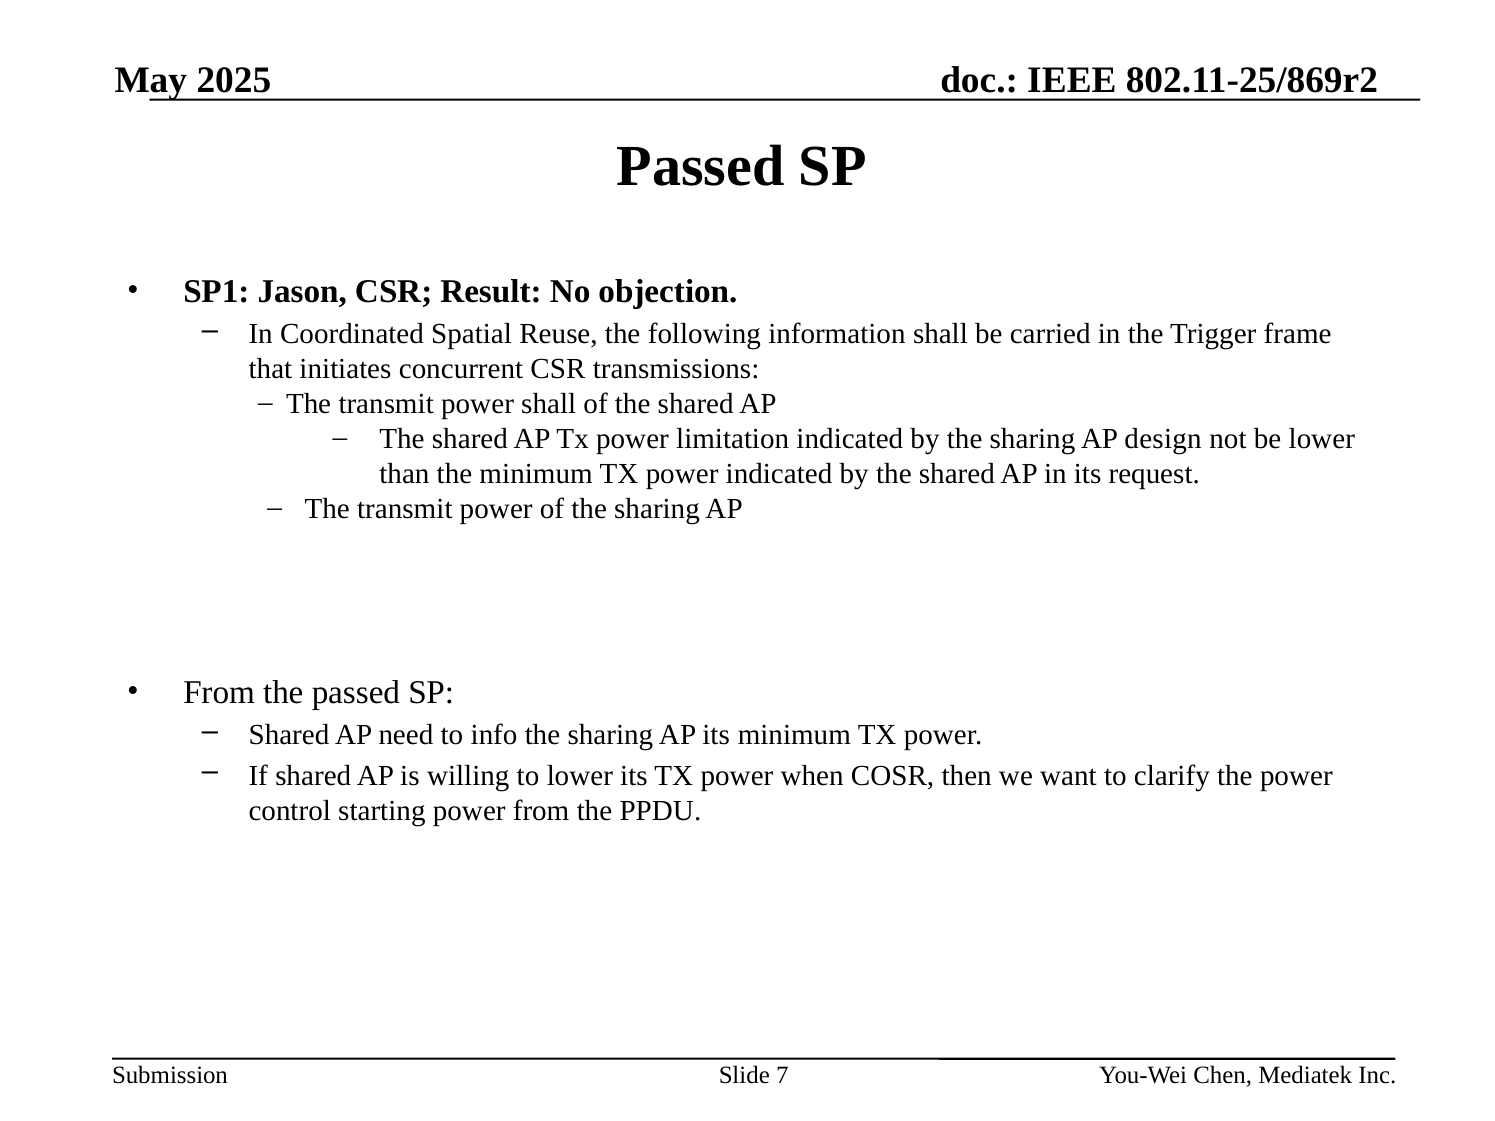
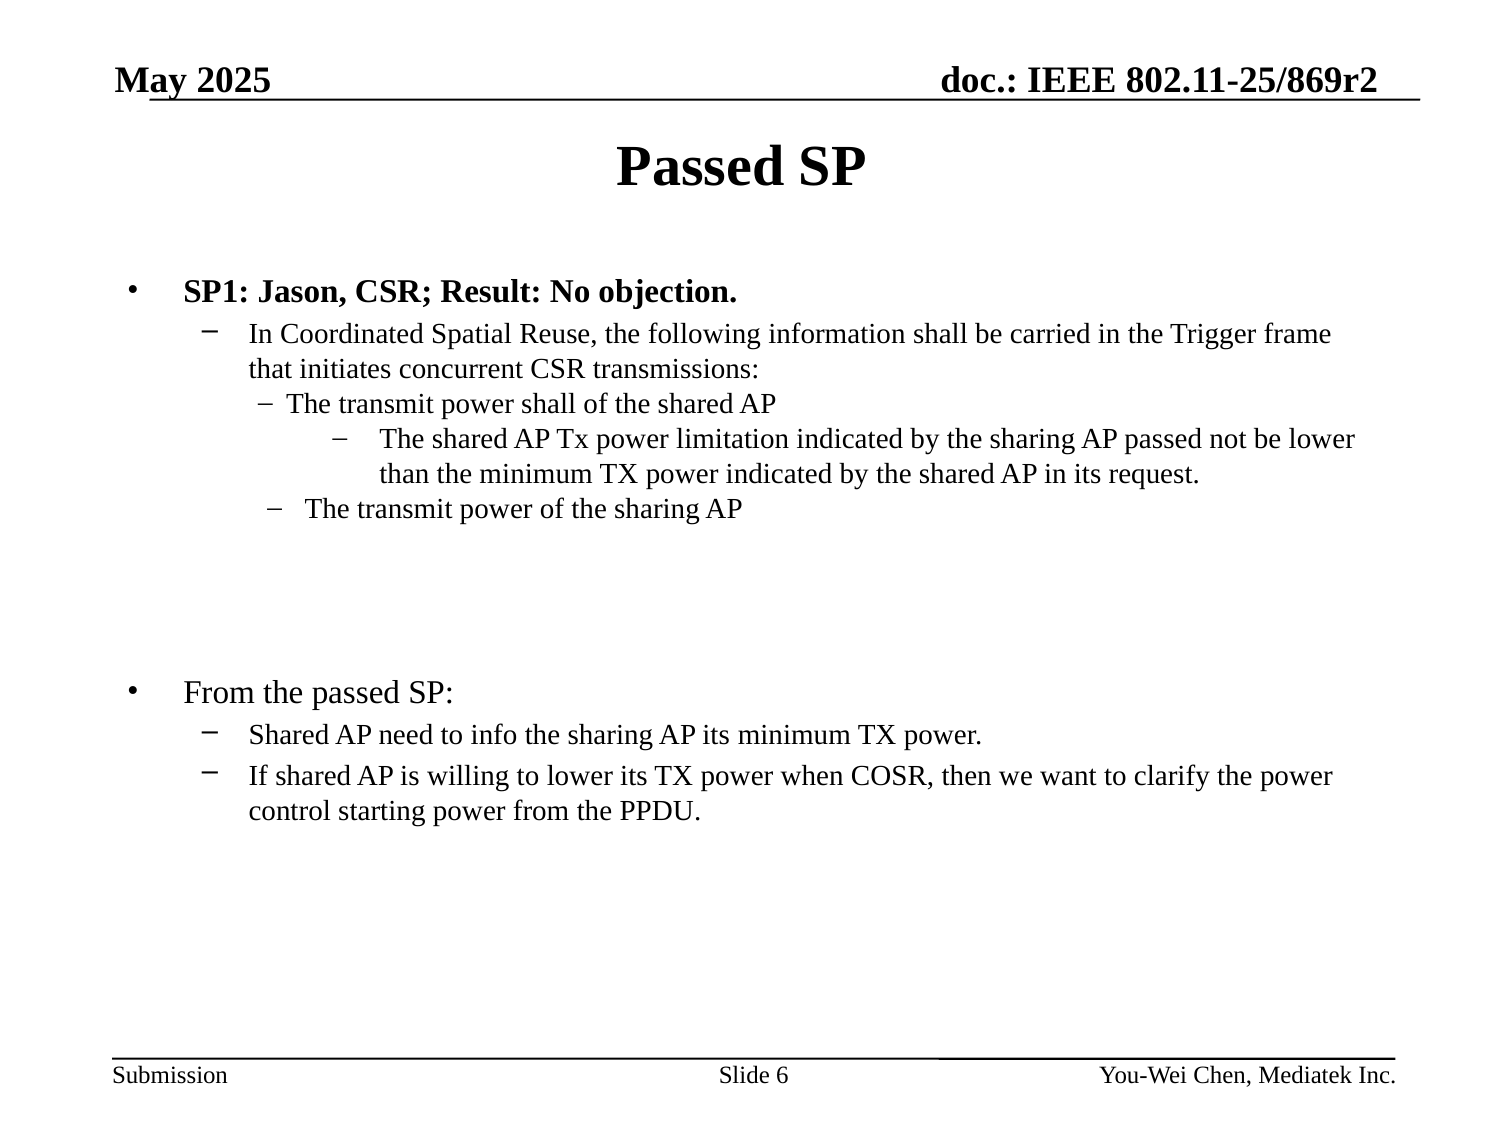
AP design: design -> passed (1163, 439)
7: 7 -> 6 (782, 1075)
